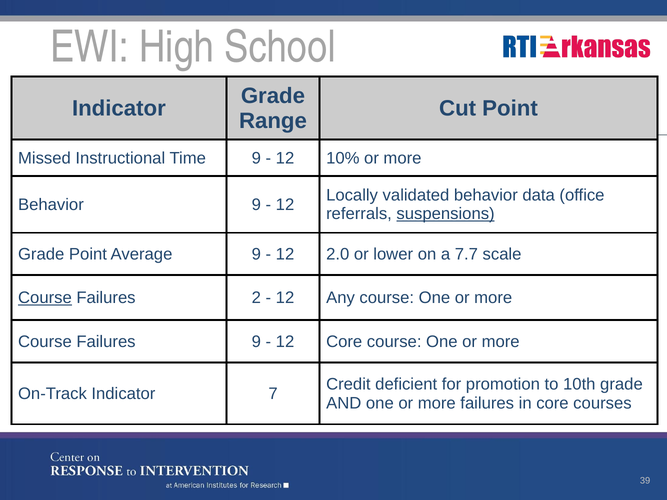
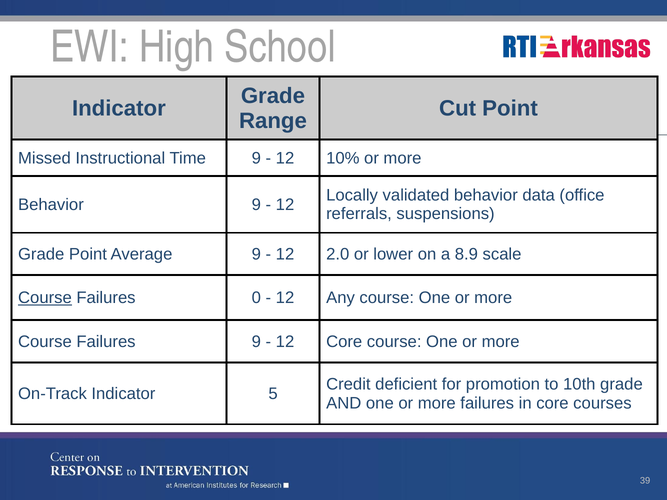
suspensions underline: present -> none (446, 214)
7.7: 7.7 -> 8.9 (466, 254)
2: 2 -> 0 (256, 298)
7: 7 -> 5 (273, 394)
